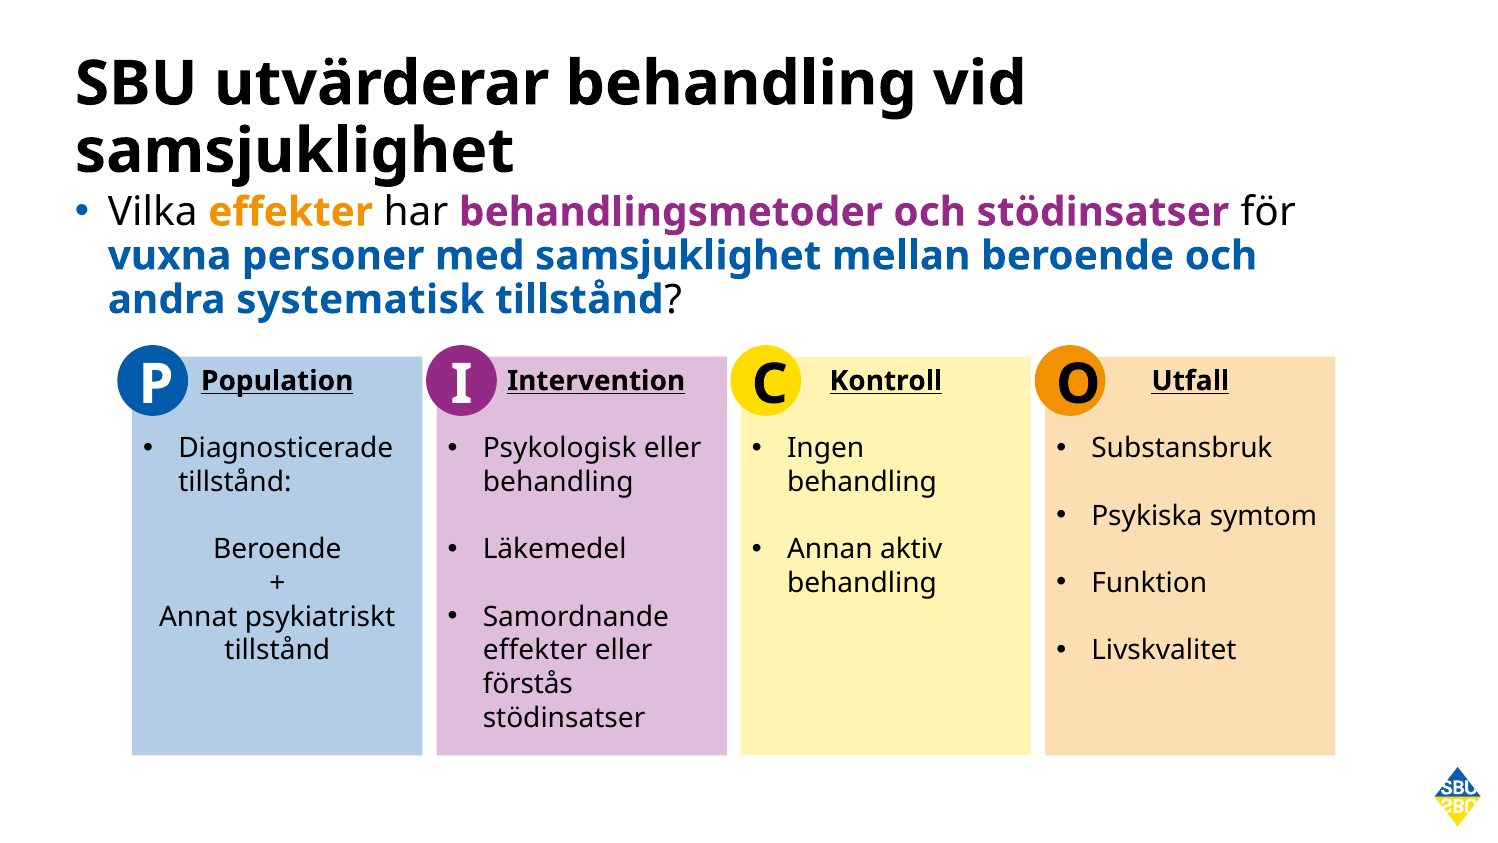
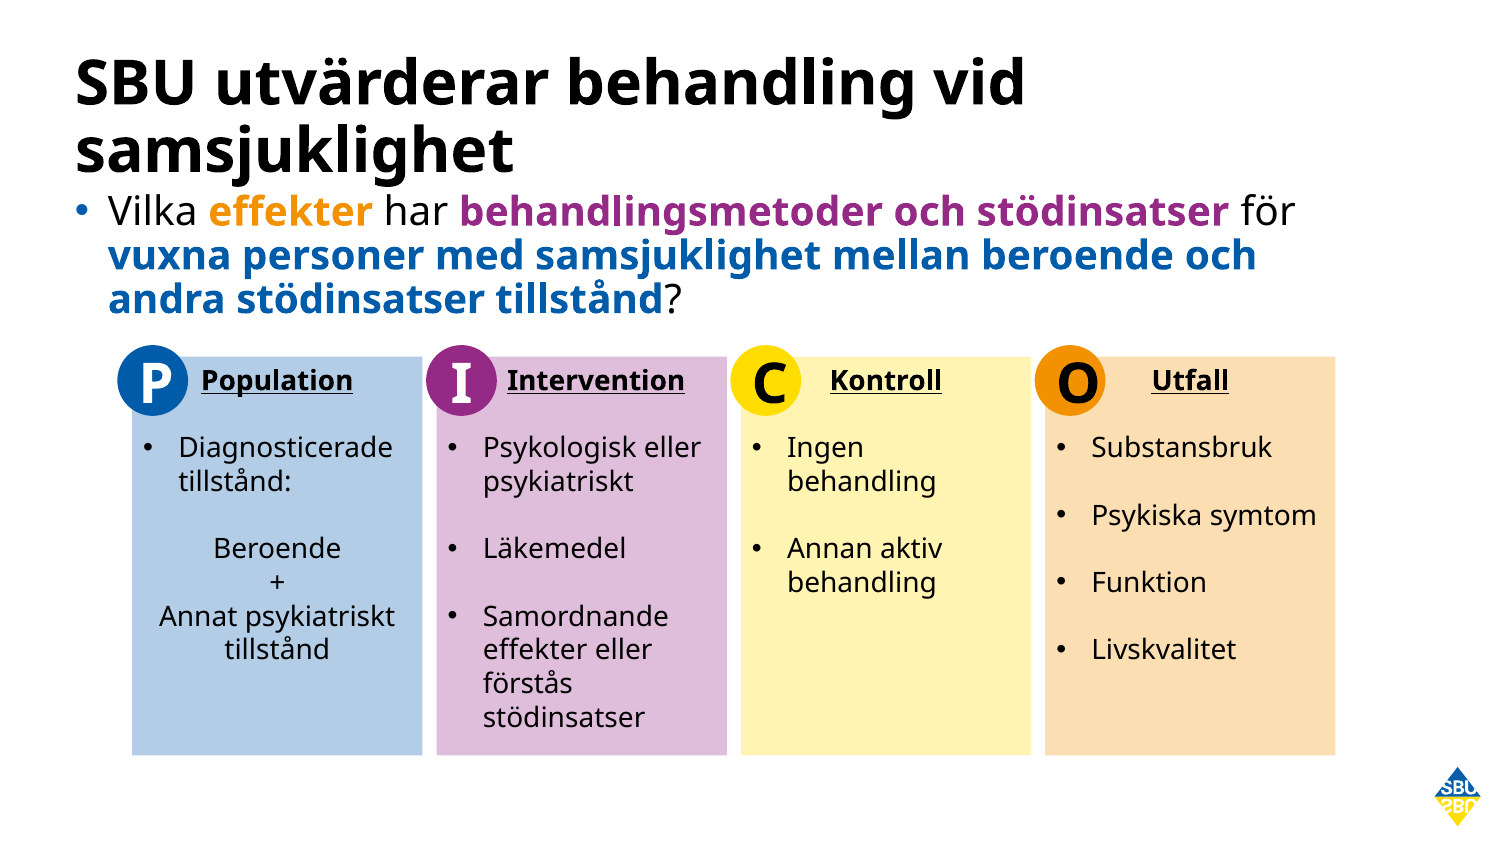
andra systematisk: systematisk -> stödinsatser (361, 300)
behandling: behandling -> psykiatriskt (558, 482)
